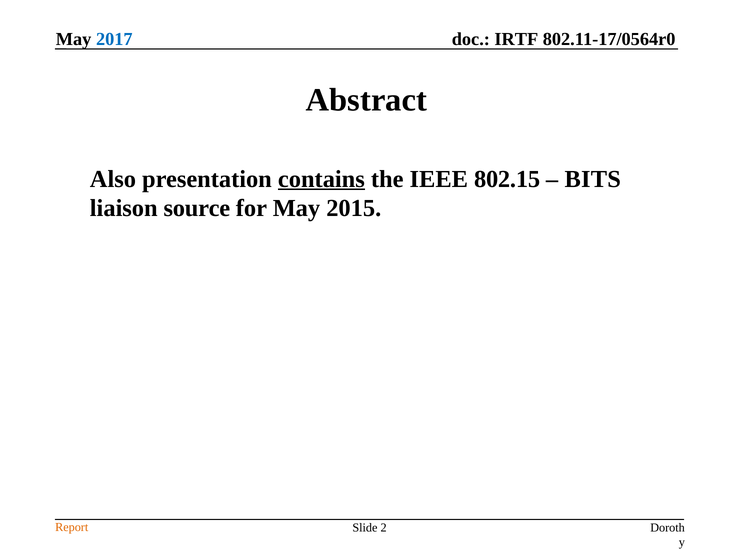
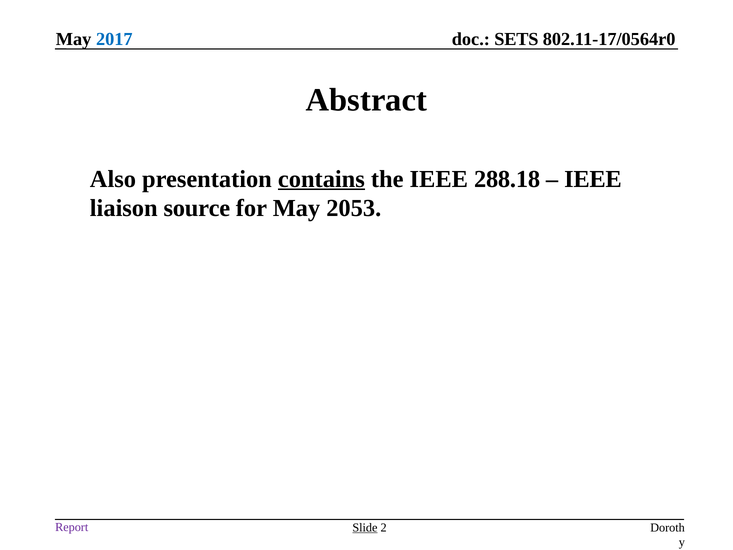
IRTF: IRTF -> SETS (516, 39)
802.15: 802.15 -> 288.18 (507, 179)
BITS: BITS -> IEEE (593, 179)
2015: 2015 -> 2053 (354, 208)
Report colour: orange -> purple (72, 527)
Slide underline: none -> present (365, 527)
